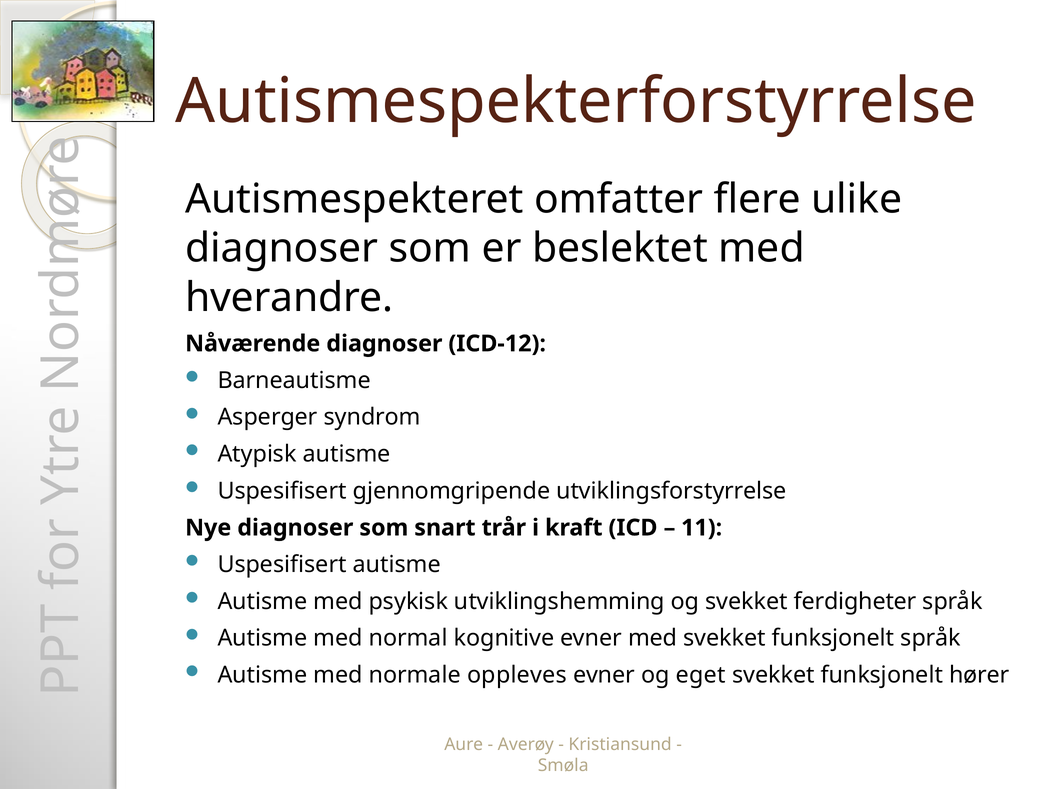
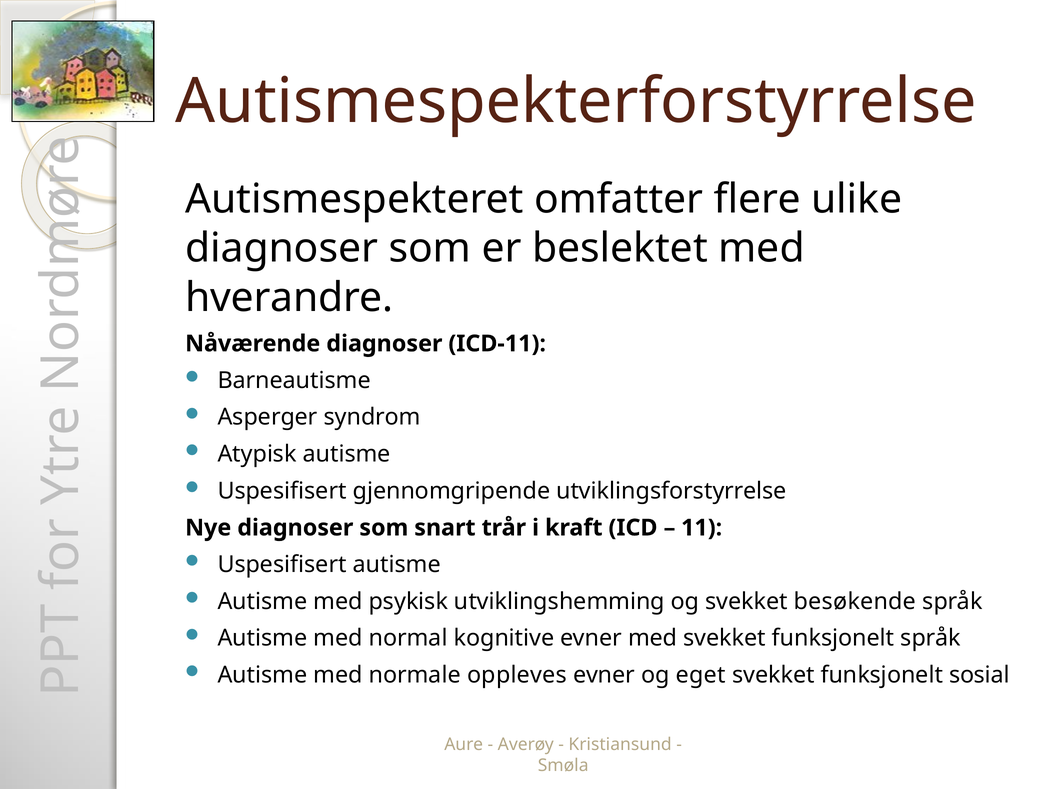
ICD-12: ICD-12 -> ICD-11 (497, 344)
ferdigheter: ferdigheter -> besøkende (855, 601)
hører: hører -> sosial (979, 675)
